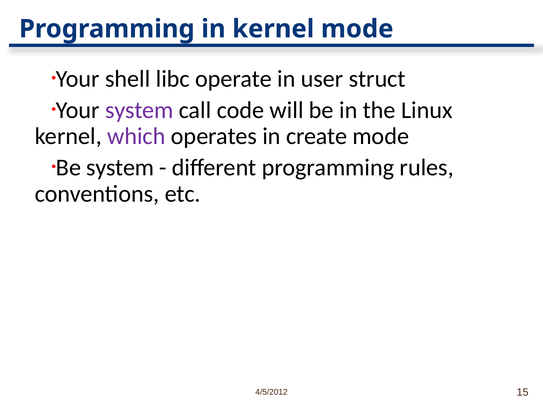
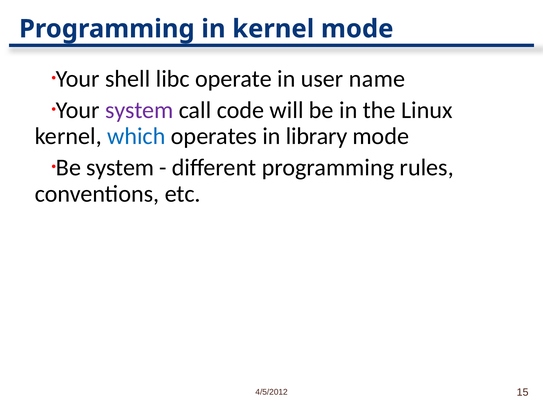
struct: struct -> name (377, 79)
which colour: purple -> blue (136, 136)
create: create -> library (317, 136)
